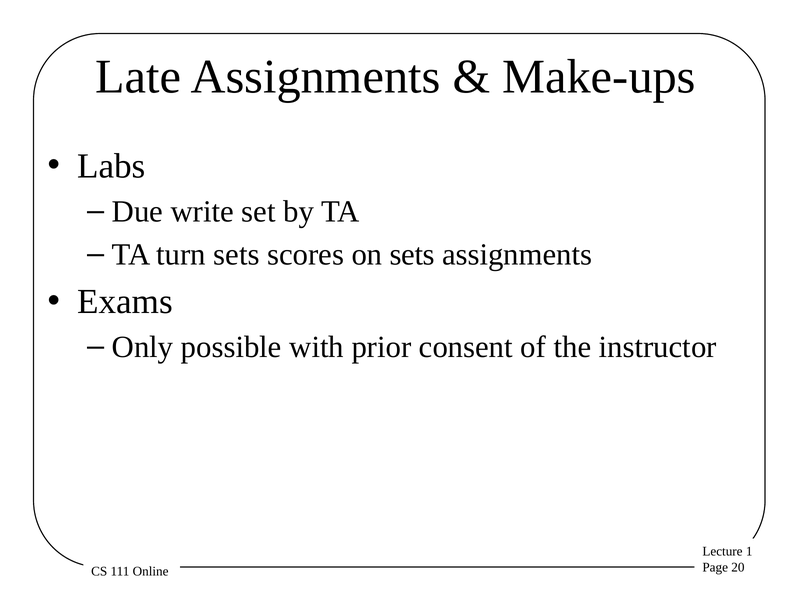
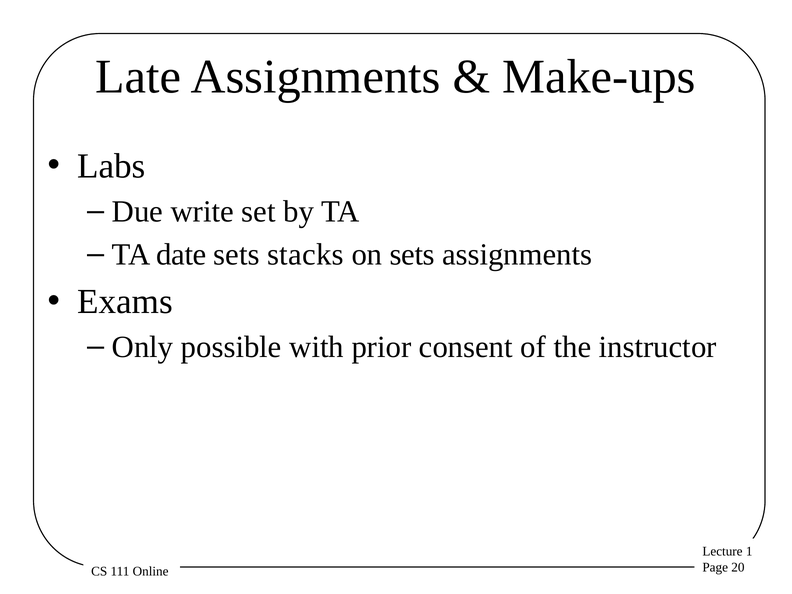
turn: turn -> date (181, 255)
scores: scores -> stacks (305, 255)
